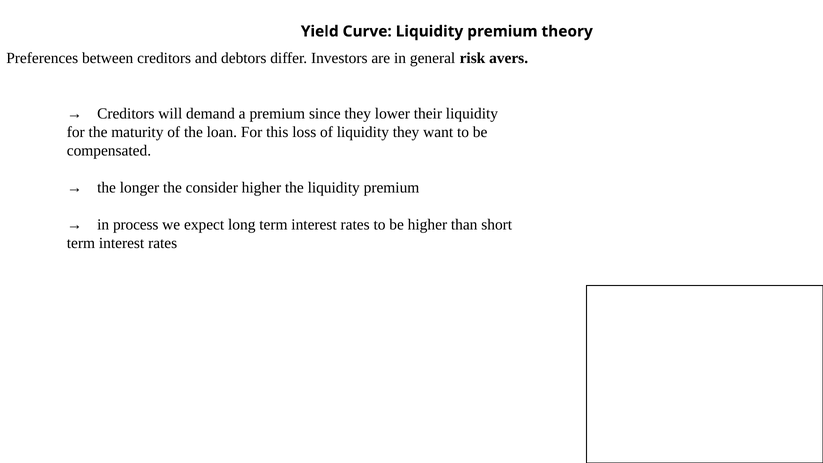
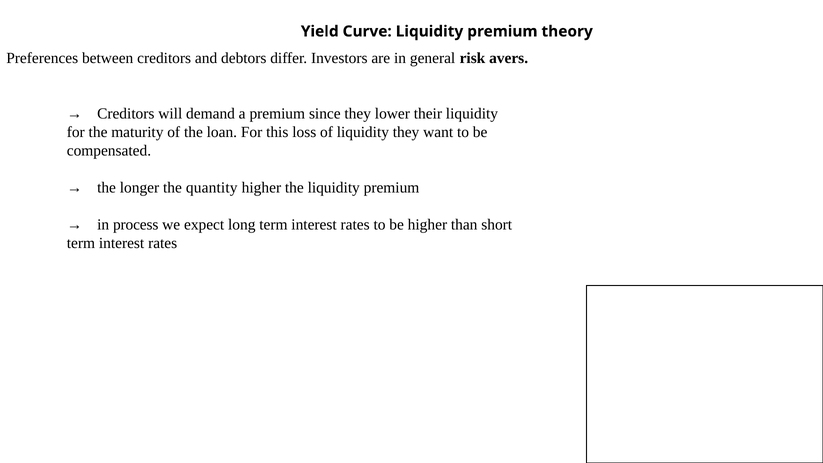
consider: consider -> quantity (212, 188)
